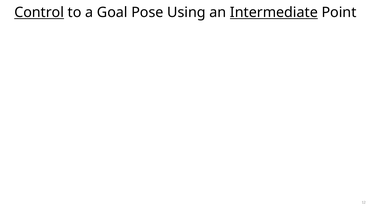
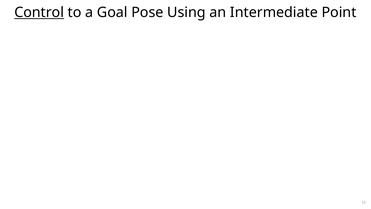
Intermediate underline: present -> none (274, 12)
